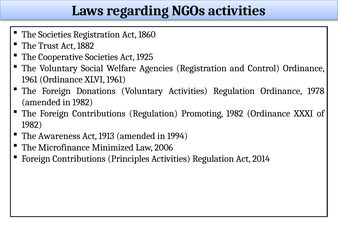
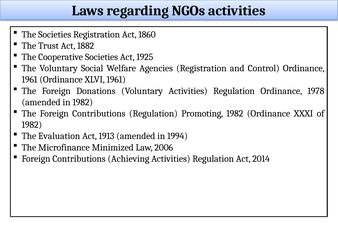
Awareness: Awareness -> Evaluation (59, 136)
Principles: Principles -> Achieving (128, 158)
